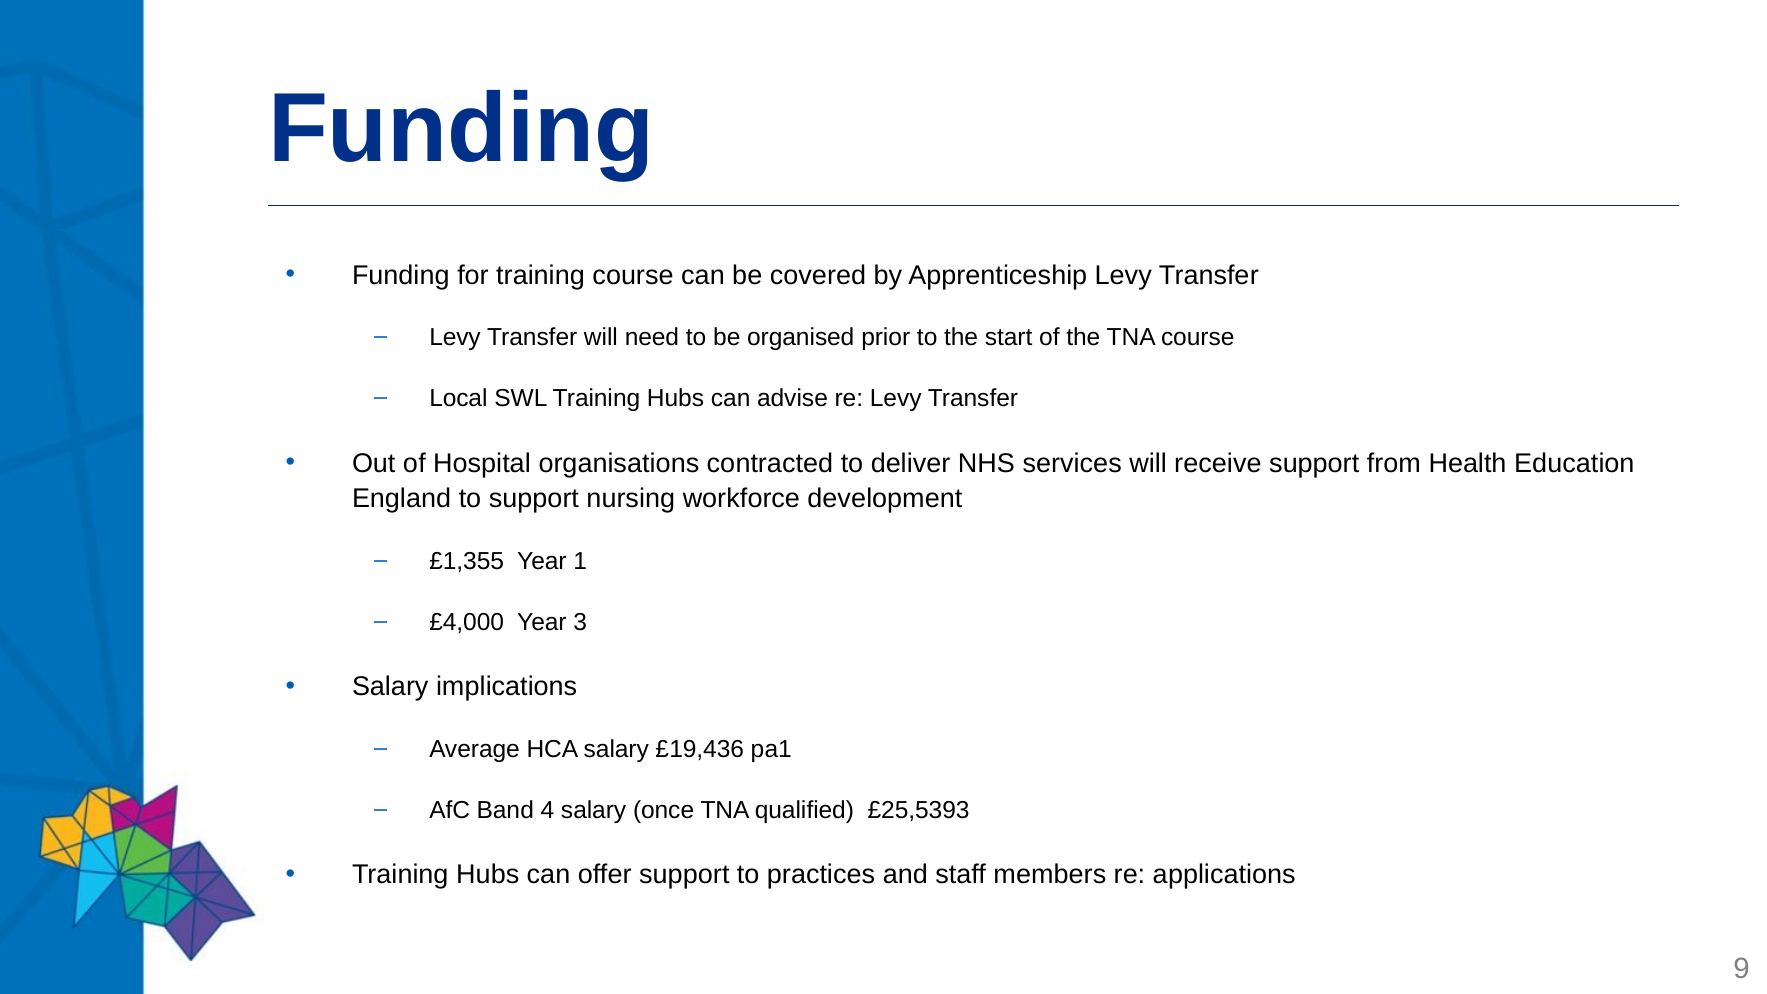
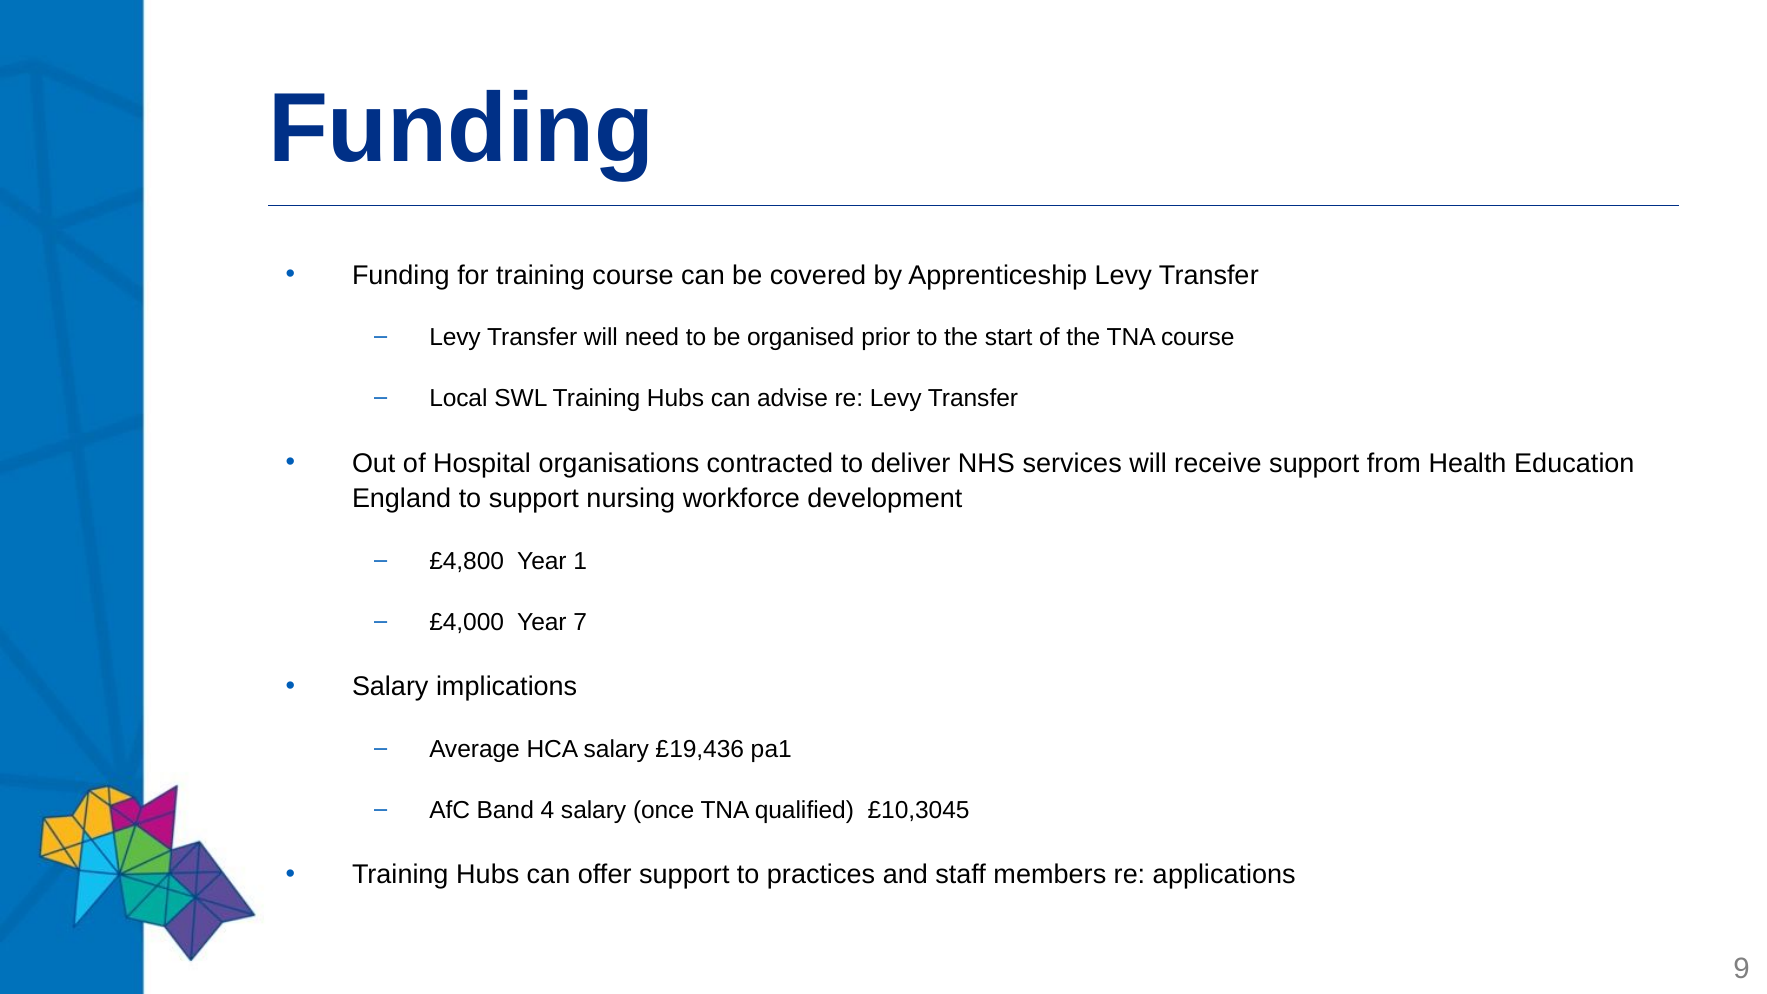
£1,355: £1,355 -> £4,800 (467, 561)
3: 3 -> 7 (580, 622)
£25,5393: £25,5393 -> £10,3045 (919, 810)
